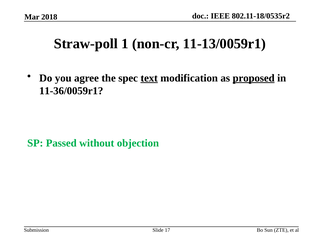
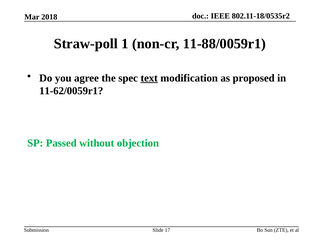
11-13/0059r1: 11-13/0059r1 -> 11-88/0059r1 (224, 44)
proposed underline: present -> none (254, 78)
11-36/0059r1: 11-36/0059r1 -> 11-62/0059r1 (71, 91)
